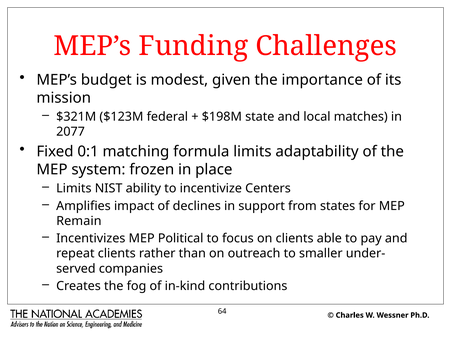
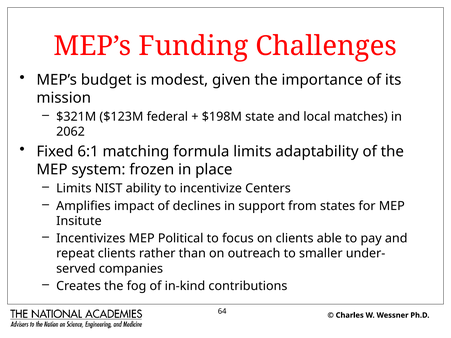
2077: 2077 -> 2062 (71, 132)
0:1: 0:1 -> 6:1 (88, 152)
Remain: Remain -> Insitute (79, 221)
